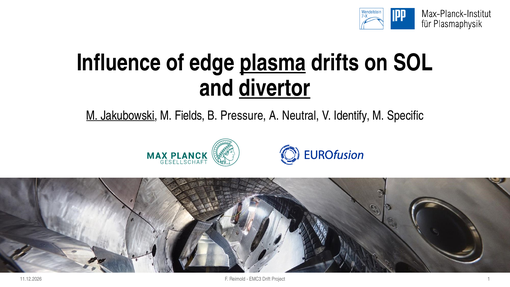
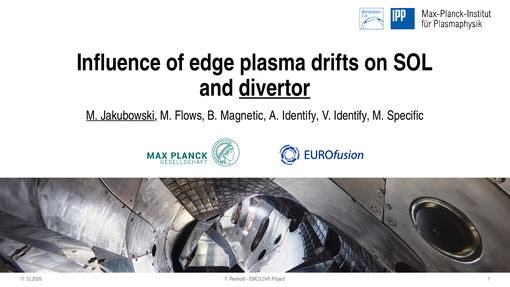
plasma underline: present -> none (273, 63)
Fields: Fields -> Flows (190, 115)
Pressure: Pressure -> Magnetic (243, 115)
A Neutral: Neutral -> Identify (301, 115)
